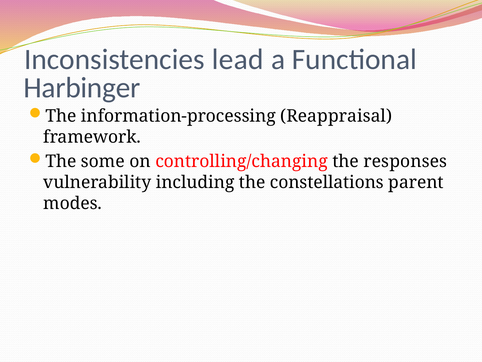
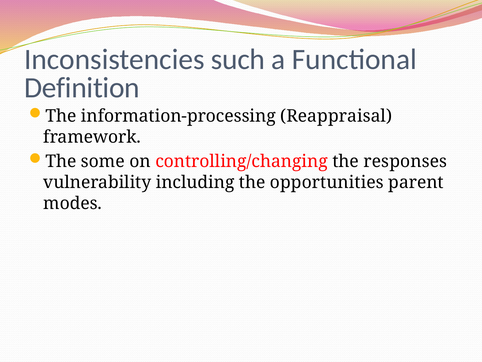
lead: lead -> such (238, 59)
Harbinger: Harbinger -> Definition (82, 88)
constellations: constellations -> opportunities (327, 182)
